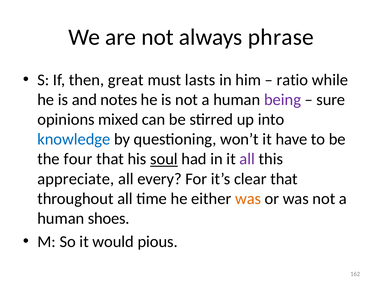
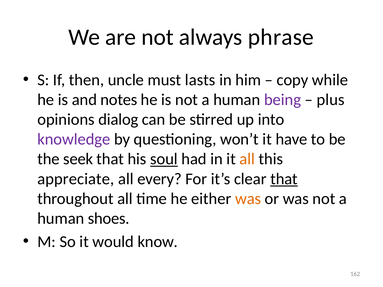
great: great -> uncle (126, 80)
ratio: ratio -> copy (292, 80)
sure: sure -> plus (331, 100)
mixed: mixed -> dialog (118, 120)
knowledge colour: blue -> purple (74, 139)
four: four -> seek (78, 159)
all colour: purple -> orange (247, 159)
that underline: none -> present (284, 179)
pious: pious -> know (158, 242)
